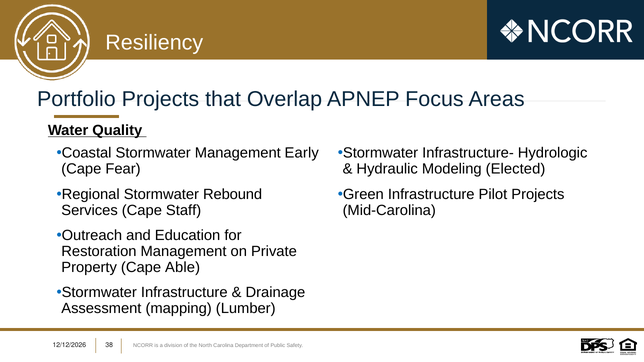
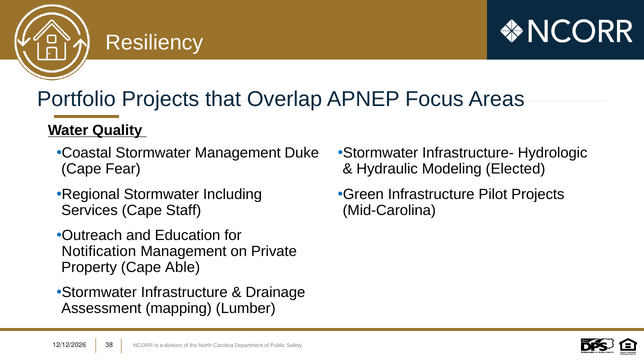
Early: Early -> Duke (302, 153)
Rebound: Rebound -> Including (233, 194)
Restoration: Restoration -> Notification (99, 252)
